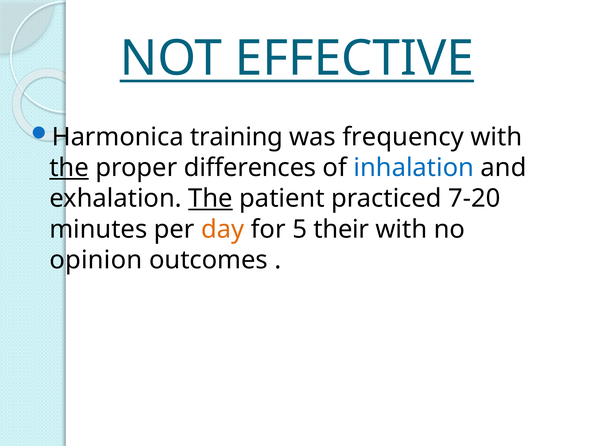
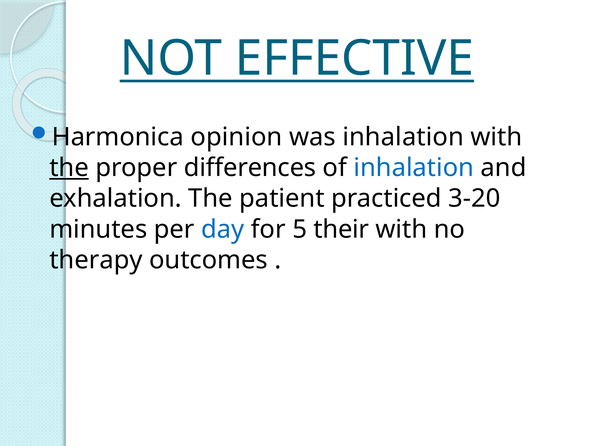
training: training -> opinion (236, 137)
was frequency: frequency -> inhalation (403, 137)
The underline: present -> none (210, 198)
7-20: 7-20 -> 3-20 (474, 198)
day colour: orange -> blue (223, 229)
opinion: opinion -> therapy (96, 260)
